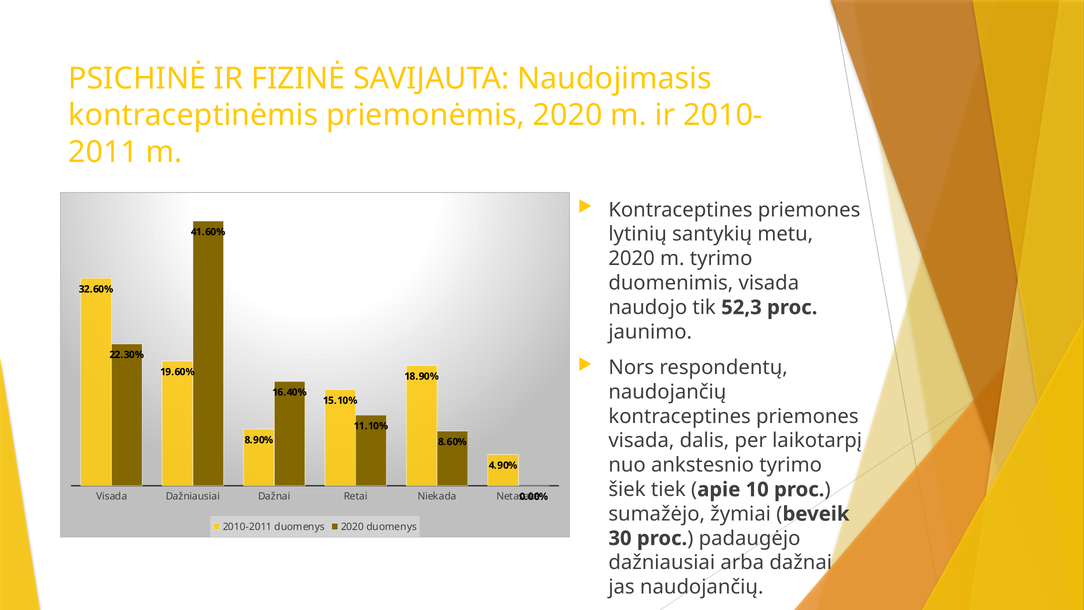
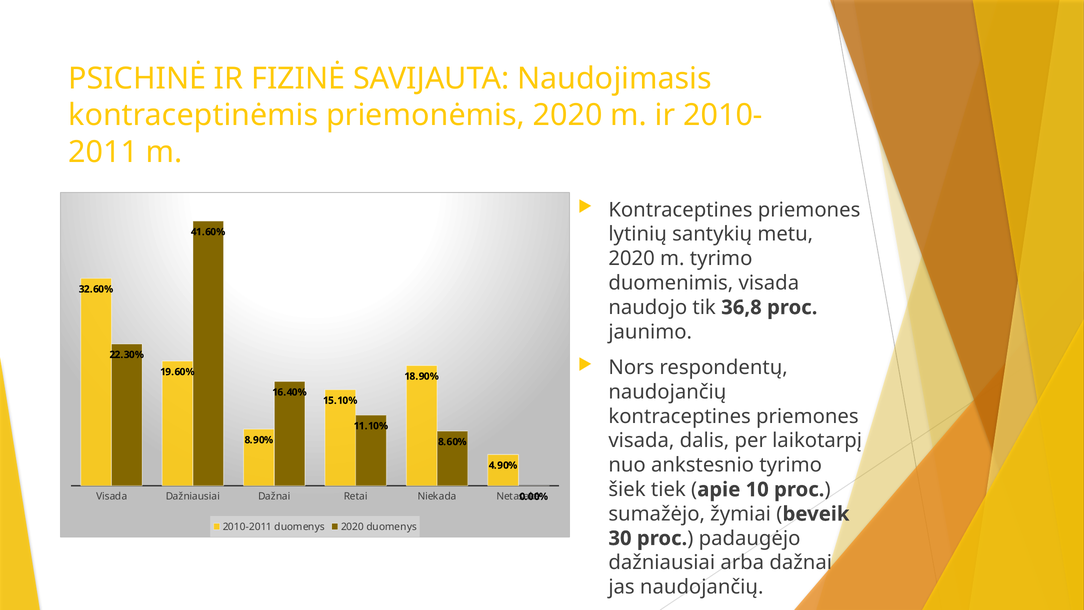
52,3: 52,3 -> 36,8 (741, 307)
